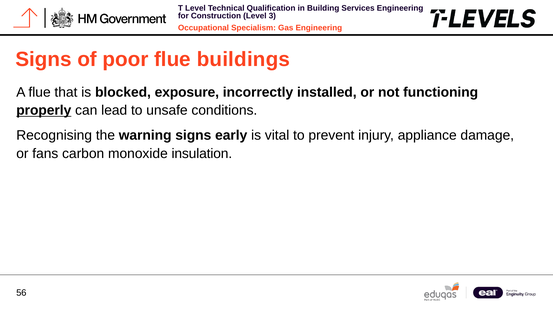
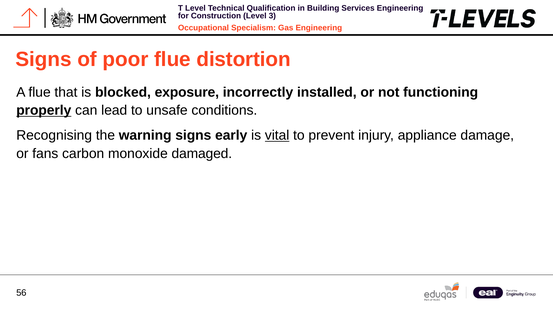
buildings: buildings -> distortion (244, 59)
vital underline: none -> present (277, 135)
insulation: insulation -> damaged (202, 154)
